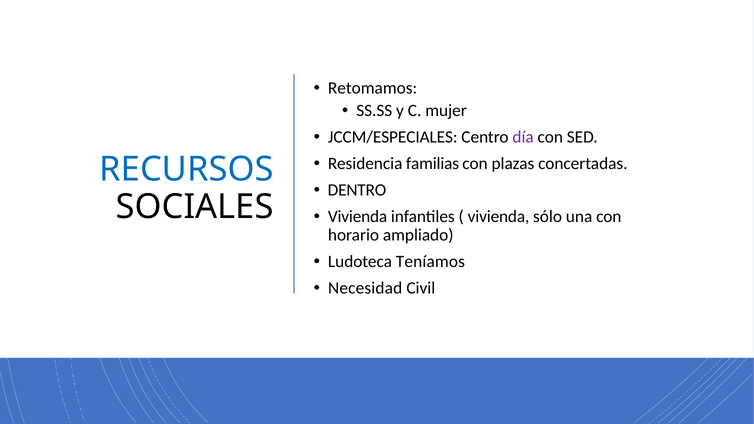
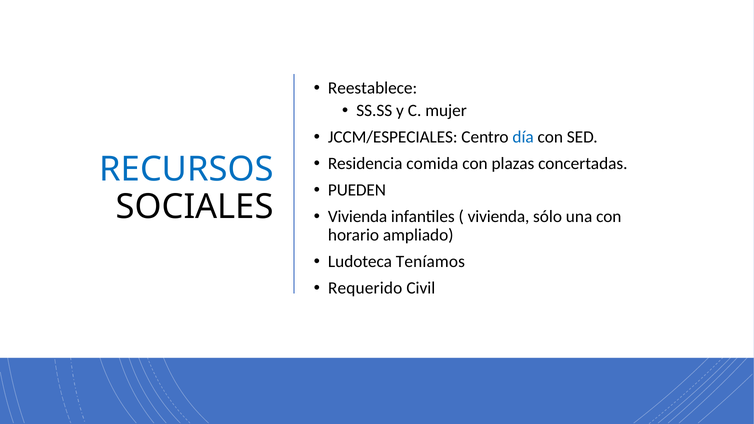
Retomamos: Retomamos -> Reestablece (373, 88)
día colour: purple -> blue (523, 137)
familias: familias -> comida (432, 164)
DENTRO: DENTRO -> PUEDEN (357, 190)
Necesidad: Necesidad -> Requerido (365, 288)
